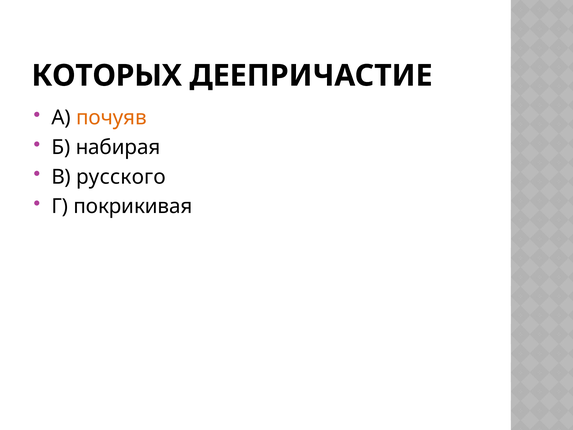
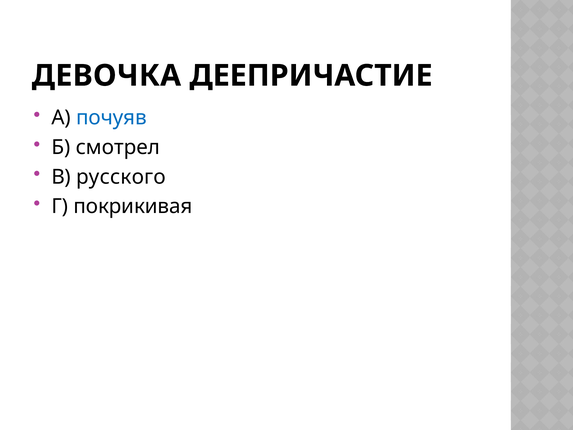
КОТОРЫХ: КОТОРЫХ -> ДЕВОЧКА (106, 76)
почуяв colour: orange -> blue (111, 118)
набирая: набирая -> смотрел (118, 147)
